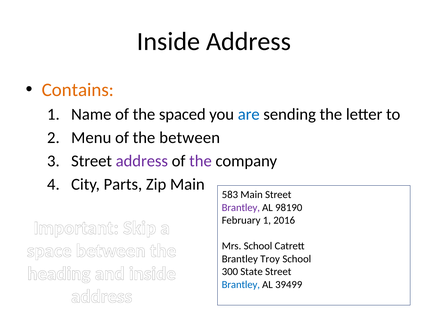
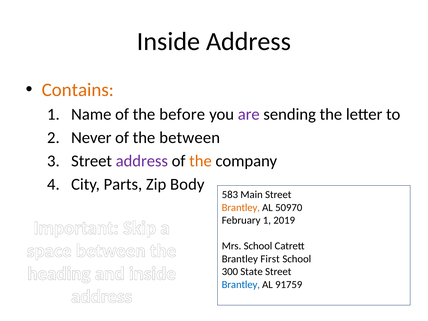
spaced: spaced -> before (182, 114)
are colour: blue -> purple (249, 114)
Menu: Menu -> Never (91, 138)
the colour: purple -> orange (201, 161)
Zip Main: Main -> Body (187, 184)
Brantley colour: purple -> orange (241, 208)
98190: 98190 -> 50970 (289, 208)
2016: 2016 -> 2019 (284, 220)
Troy: Troy -> First (270, 259)
39499: 39499 -> 91759 (289, 285)
